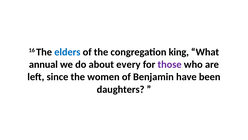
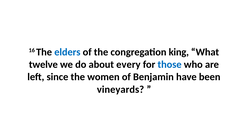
annual: annual -> twelve (43, 64)
those colour: purple -> blue (170, 64)
daughters: daughters -> vineyards (120, 89)
